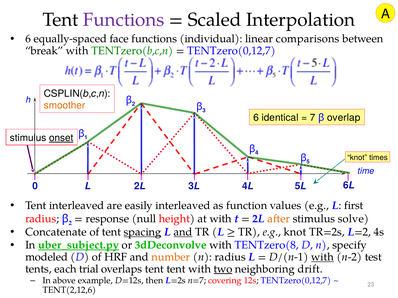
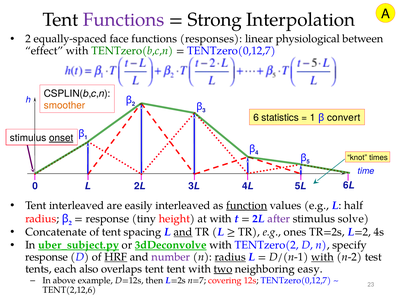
Scaled: Scaled -> Strong (215, 20)
6: 6 -> 2 (28, 39)
individual: individual -> responses (211, 39)
comparisons: comparisons -> physiological (308, 39)
break: break -> effect (44, 51)
identical: identical -> statistics (280, 118)
7: 7 -> 1 (313, 118)
overlap: overlap -> convert (344, 118)
function underline: none -> present (247, 206)
first: first -> half (354, 206)
null: null -> tiny (144, 219)
after colour: orange -> purple (279, 219)
spacing underline: present -> none (143, 232)
e.g knot: knot -> ones (295, 232)
3dDeconvolve underline: none -> present (171, 245)
TENTzero(8: TENTzero(8 -> TENTzero(2 (267, 245)
modeled: modeled -> response (47, 257)
HRF underline: none -> present (116, 257)
number colour: orange -> purple (171, 257)
radius underline: none -> present (230, 257)
trial: trial -> also (89, 269)
drift: drift -> easy (310, 269)
